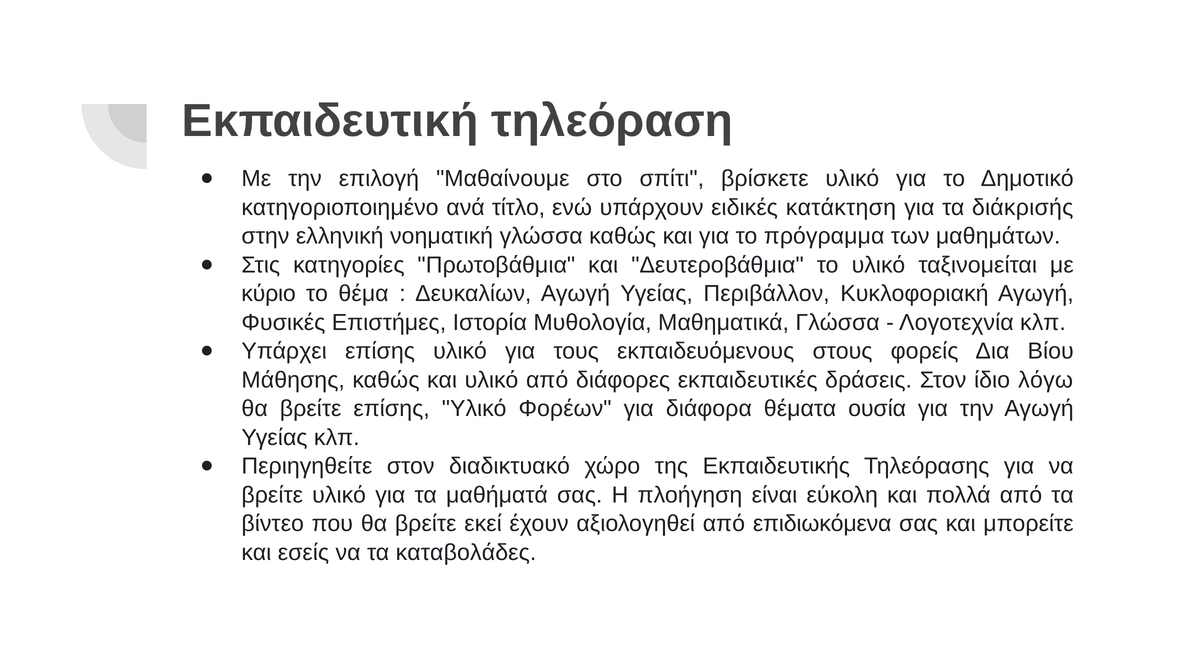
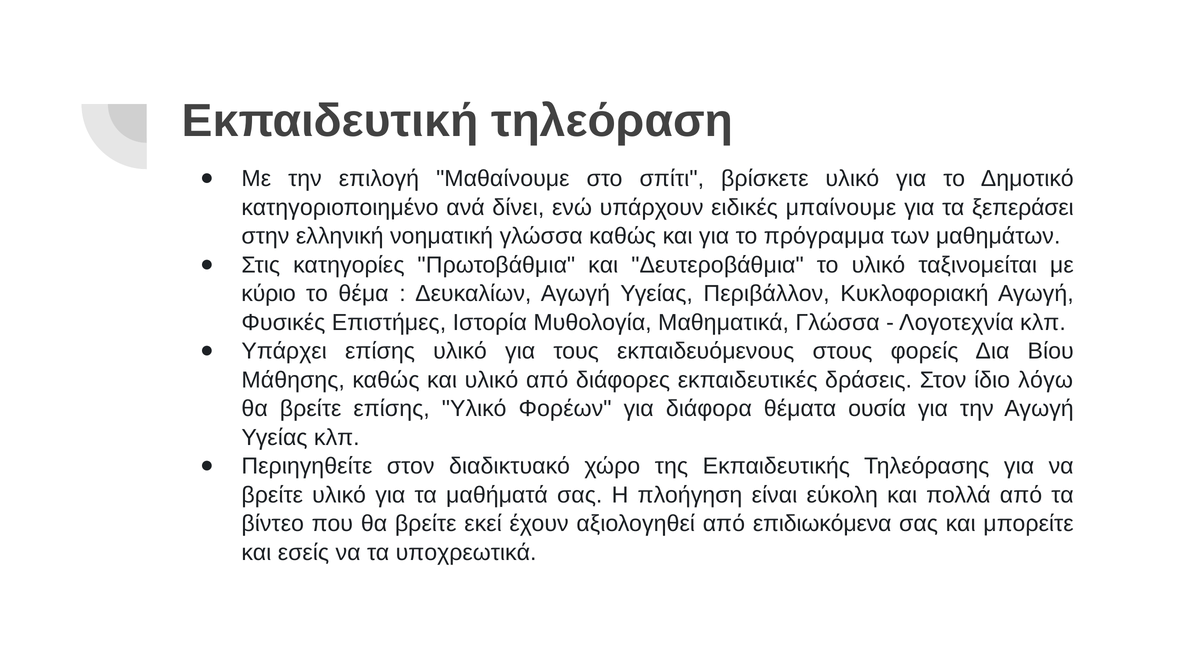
τίτλο: τίτλο -> δίνει (518, 208)
κατάκτηση: κατάκτηση -> μπαίνουμε (841, 208)
διάκρισής: διάκρισής -> ξεπεράσει (1023, 208)
καταβολάδες: καταβολάδες -> υποχρεωτικά (466, 553)
